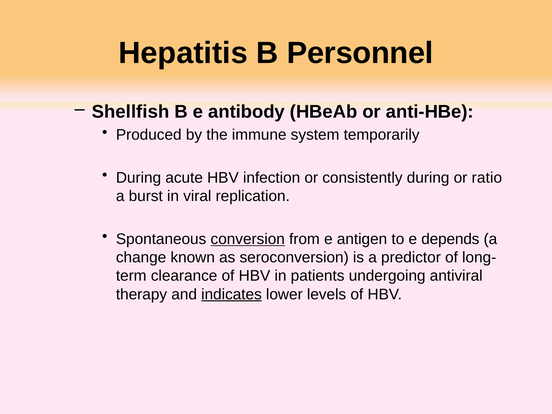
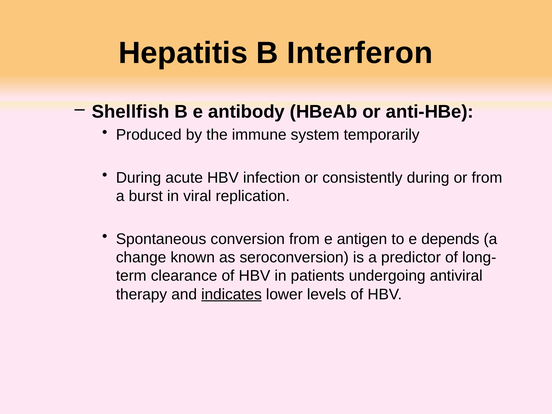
Personnel: Personnel -> Interferon (360, 53)
or ratio: ratio -> from (487, 178)
conversion underline: present -> none (248, 239)
